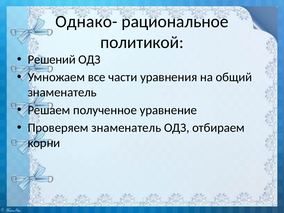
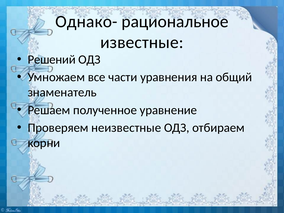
политикой: политикой -> известные (142, 42)
Проверяем знаменатель: знаменатель -> неизвестные (126, 128)
